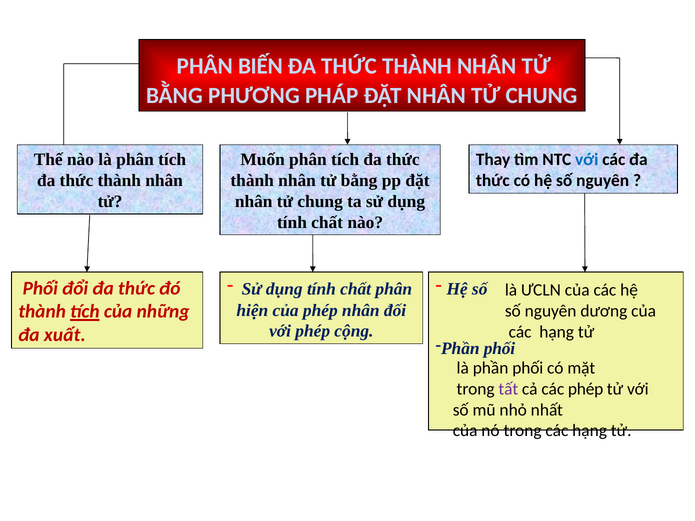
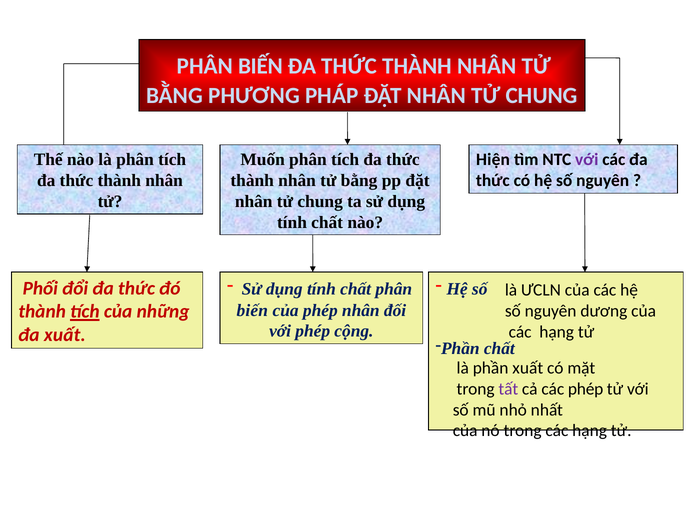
Thay: Thay -> Hiện (493, 160)
với colour: blue -> purple (587, 160)
hiện: hiện -> biến (252, 310)
phối: phối -> chất (499, 349)
là phần phối: phối -> xuất (528, 368)
